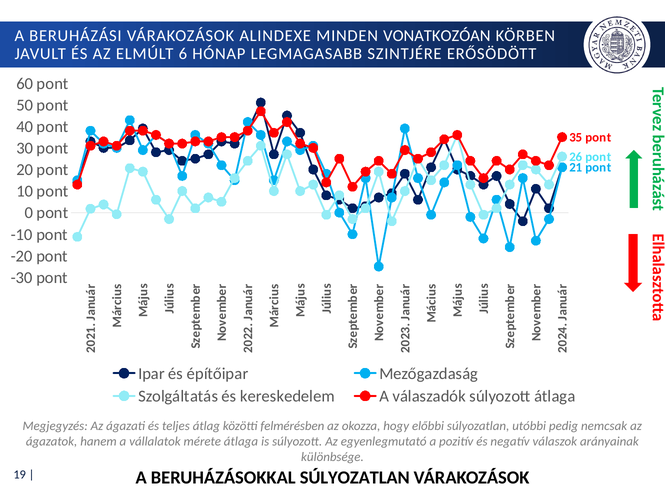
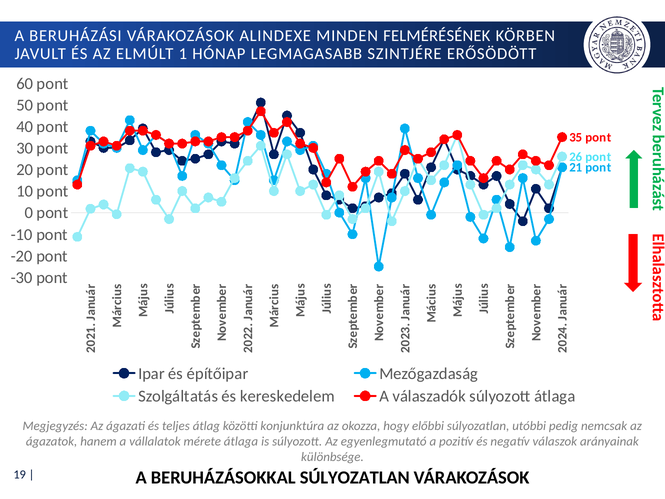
VONATKOZÓAN: VONATKOZÓAN -> FELMÉRÉSÉNEK (437, 36)
ELMÚLT 6: 6 -> 1 (183, 54)
felmérésben: felmérésben -> konjunktúra (292, 426)
